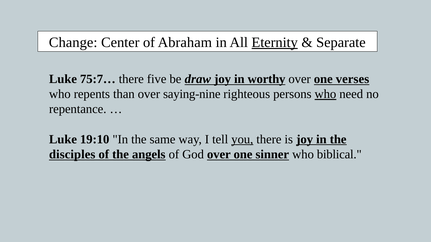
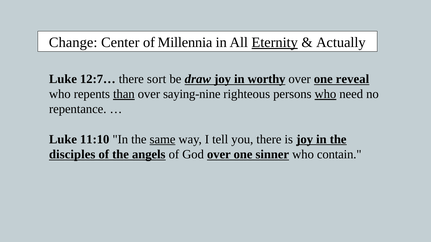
Abraham: Abraham -> Millennia (185, 42)
Separate: Separate -> Actually (341, 42)
75:7…: 75:7… -> 12:7… (98, 79)
five: five -> sort (157, 79)
verses: verses -> reveal (352, 79)
than underline: none -> present (124, 94)
19:10: 19:10 -> 11:10 (95, 140)
same underline: none -> present (163, 140)
you underline: present -> none (242, 140)
biblical: biblical -> contain (339, 155)
